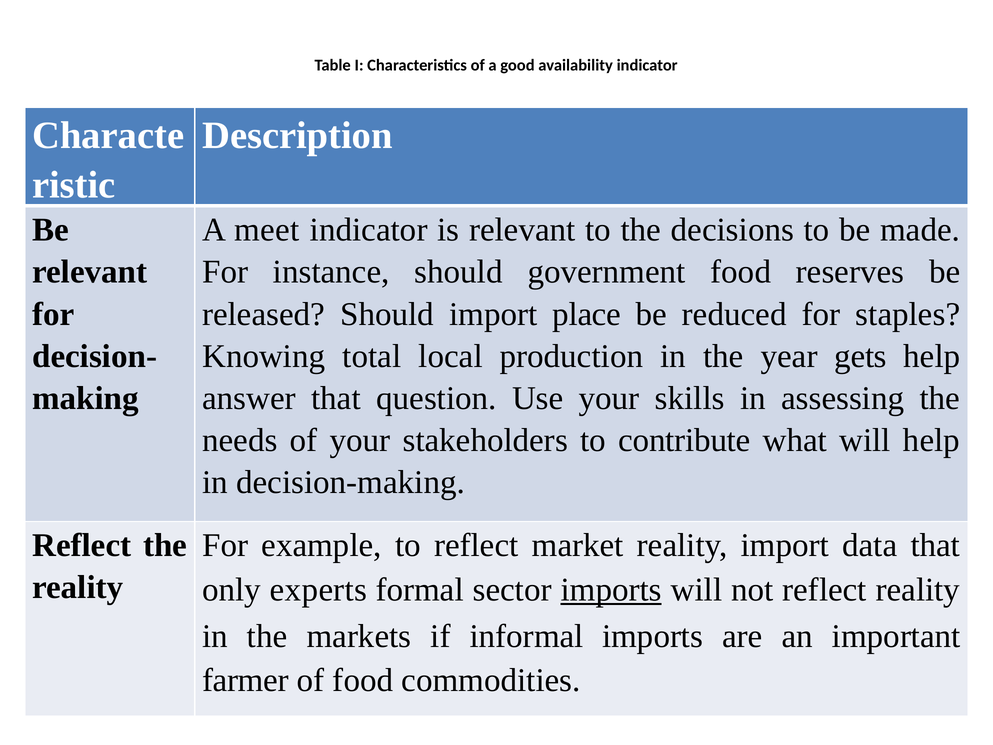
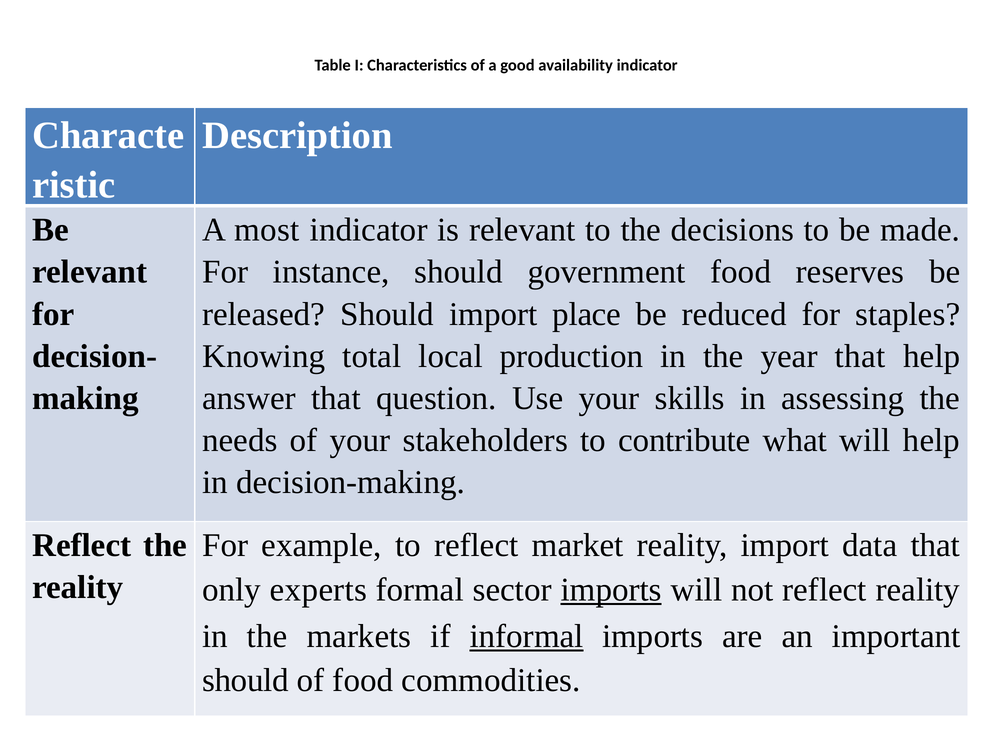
meet: meet -> most (267, 230)
year gets: gets -> that (860, 356)
informal underline: none -> present (527, 636)
farmer: farmer -> should (245, 680)
